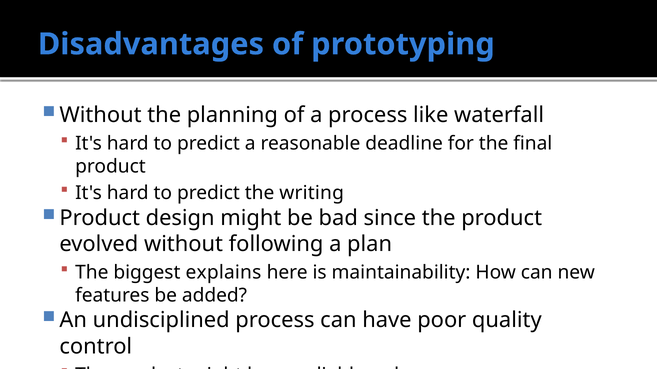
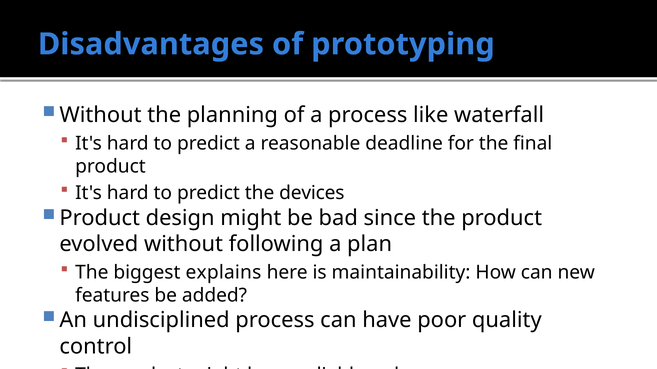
writing: writing -> devices (312, 193)
